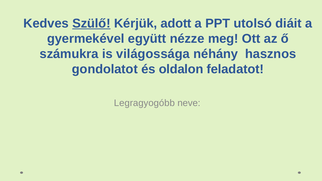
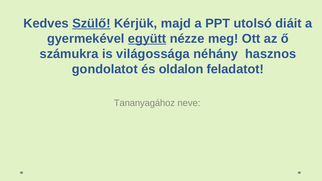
adott: adott -> majd (176, 23)
együtt underline: none -> present (147, 39)
Legragyogóbb: Legragyogóbb -> Tananyagához (144, 103)
